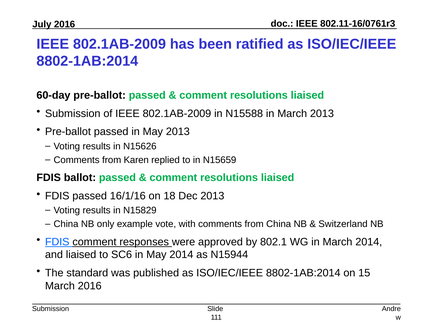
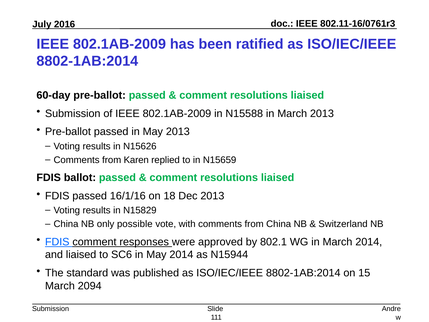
example: example -> possible (135, 224)
March 2016: 2016 -> 2094 (90, 286)
